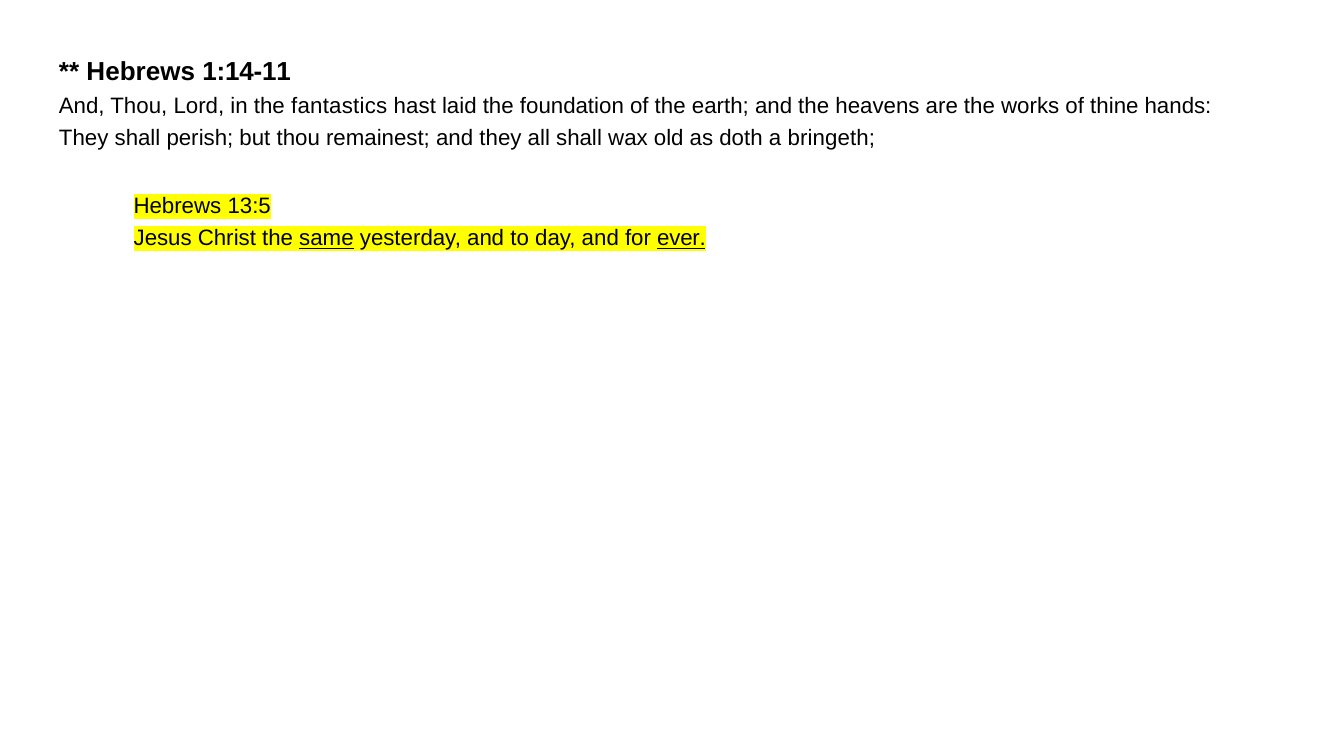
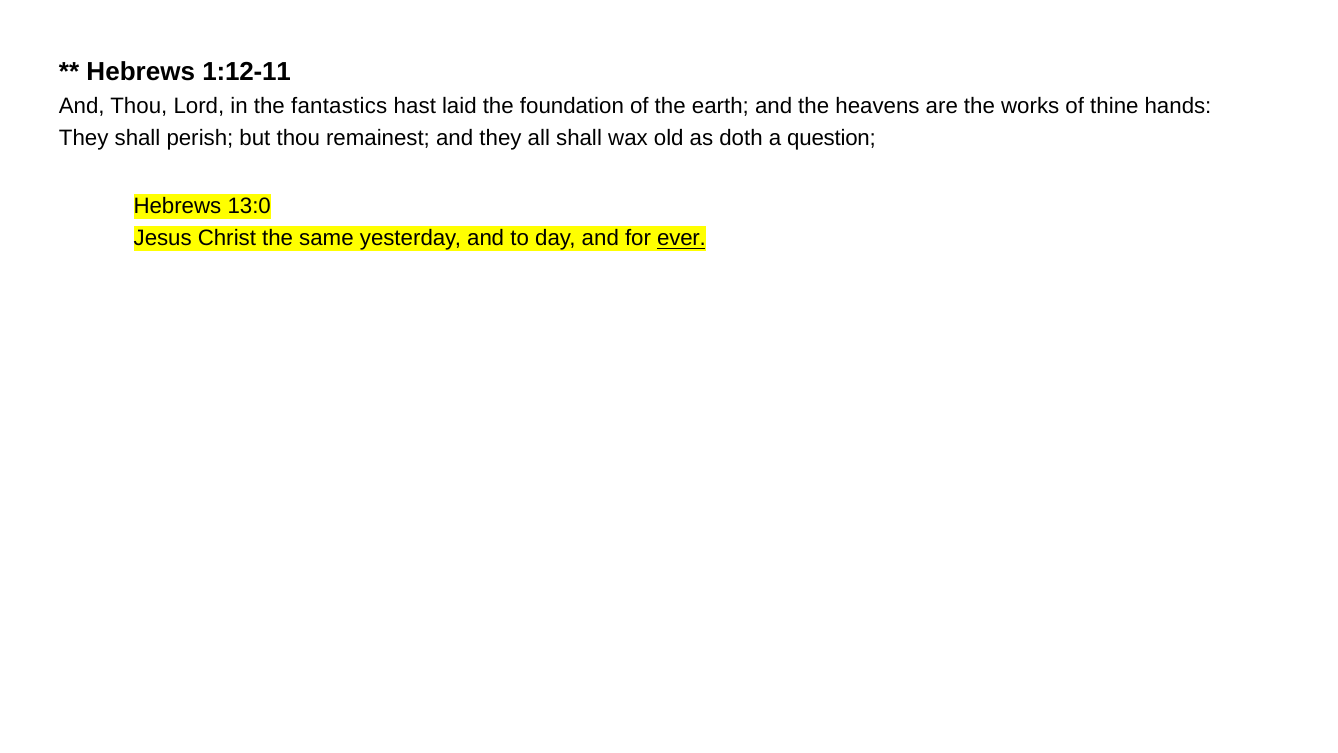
1:14-11: 1:14-11 -> 1:12-11 (247, 72)
bringeth: bringeth -> question (831, 138)
13:5: 13:5 -> 13:0 (249, 206)
same underline: present -> none (326, 238)
